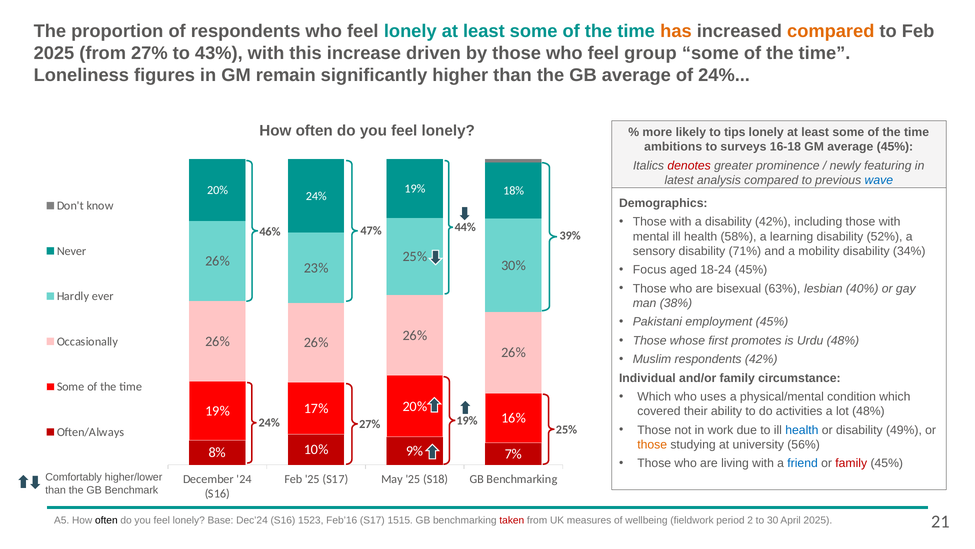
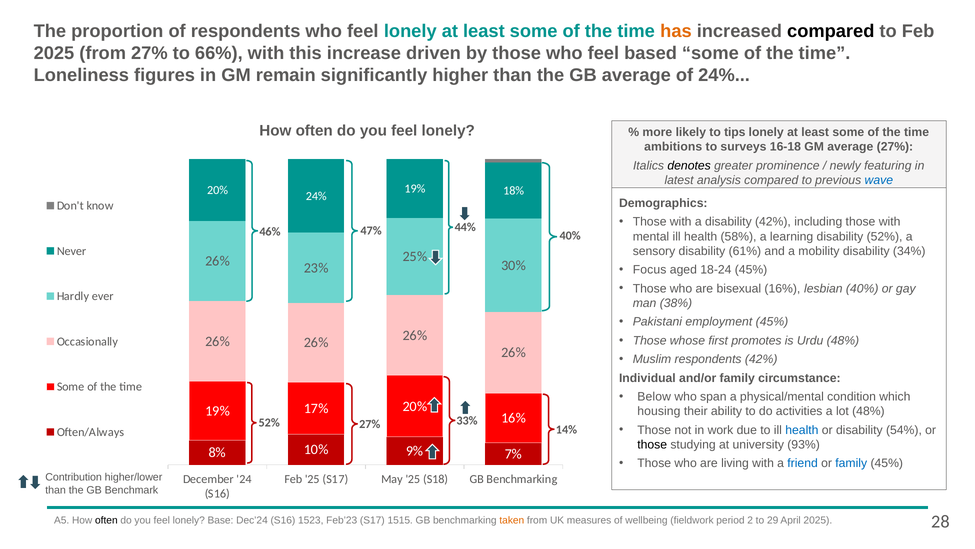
compared colour: orange -> black (831, 31)
43%: 43% -> 66% (219, 53)
group: group -> based (651, 53)
average 45%: 45% -> 27% (895, 147)
denotes colour: red -> black (689, 165)
39%: 39% -> 40% (570, 236)
71%: 71% -> 61% (745, 251)
bisexual 63%: 63% -> 16% (782, 288)
Which: Which -> Below (654, 396)
uses: uses -> span (713, 396)
covered: covered -> housing (659, 411)
19%: 19% -> 33% (467, 421)
24%: 24% -> 52% (269, 422)
27% 25%: 25% -> 14% (566, 429)
49%: 49% -> 54% (904, 430)
those colour: orange -> black (652, 444)
56%: 56% -> 93% (804, 444)
family colour: red -> blue (851, 463)
Comfortably: Comfortably -> Contribution (74, 477)
Feb’16: Feb’16 -> Feb’23 (342, 520)
taken colour: red -> orange (512, 520)
30: 30 -> 29 (773, 520)
21: 21 -> 28 (940, 521)
